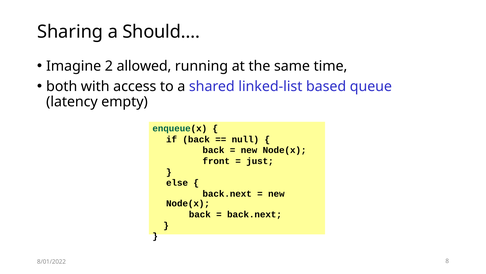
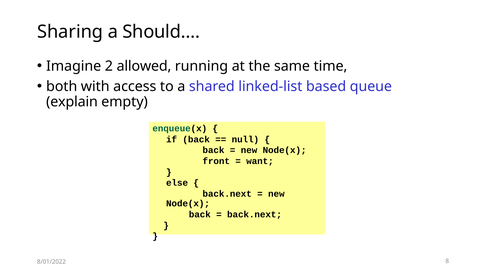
latency: latency -> explain (72, 102)
just: just -> want (260, 161)
